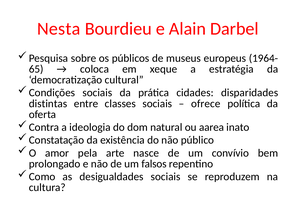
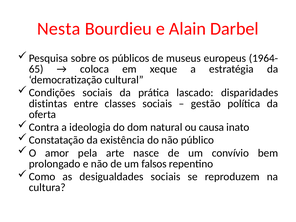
cidades: cidades -> lascado (195, 93)
ofrece: ofrece -> gestão (206, 104)
aarea: aarea -> causa (211, 127)
